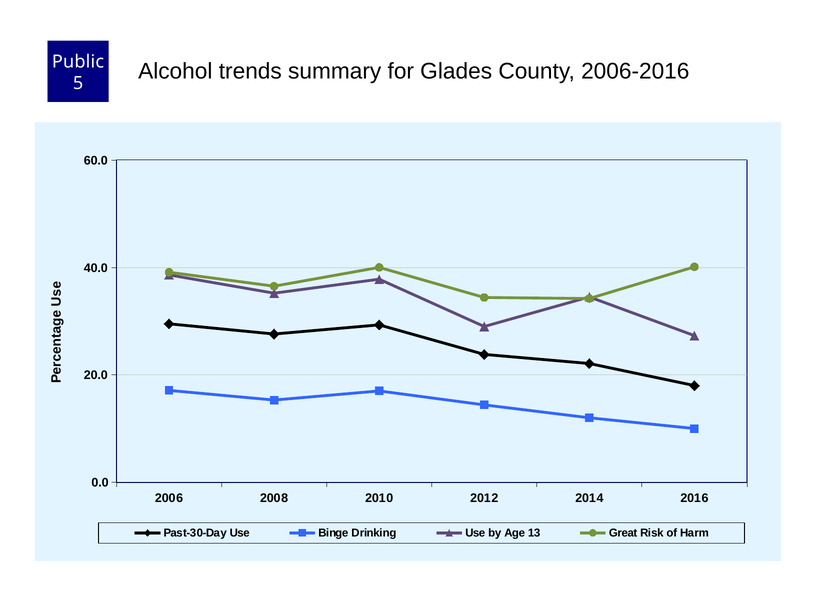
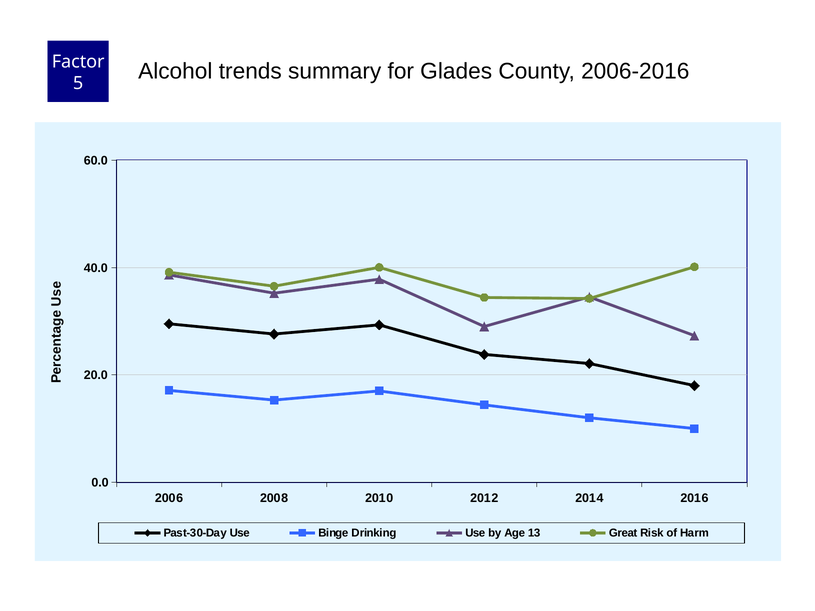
Public: Public -> Factor (78, 62)
